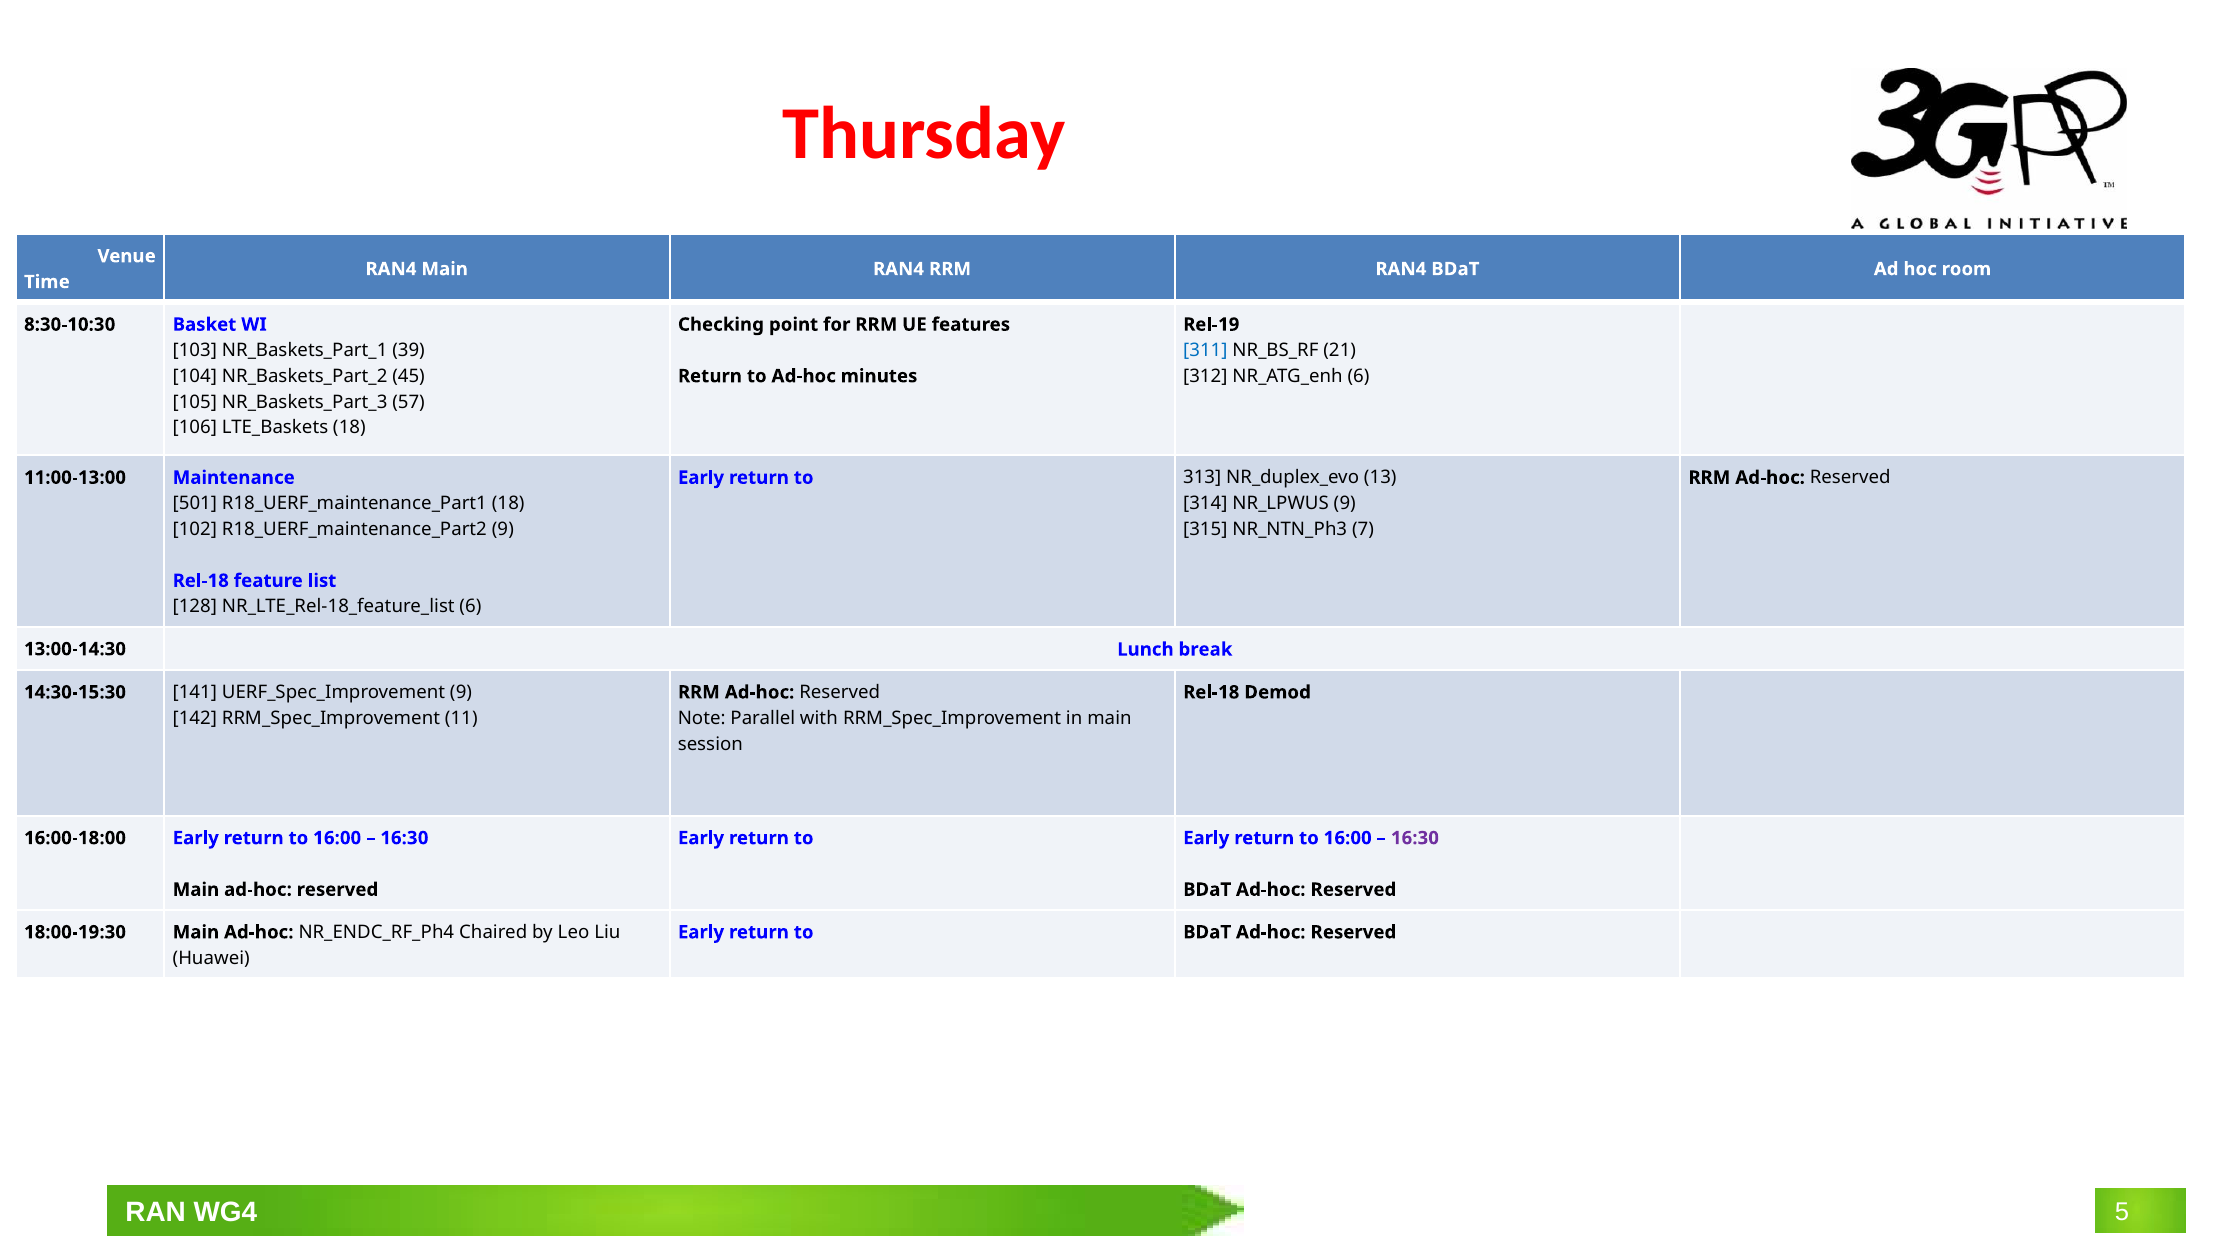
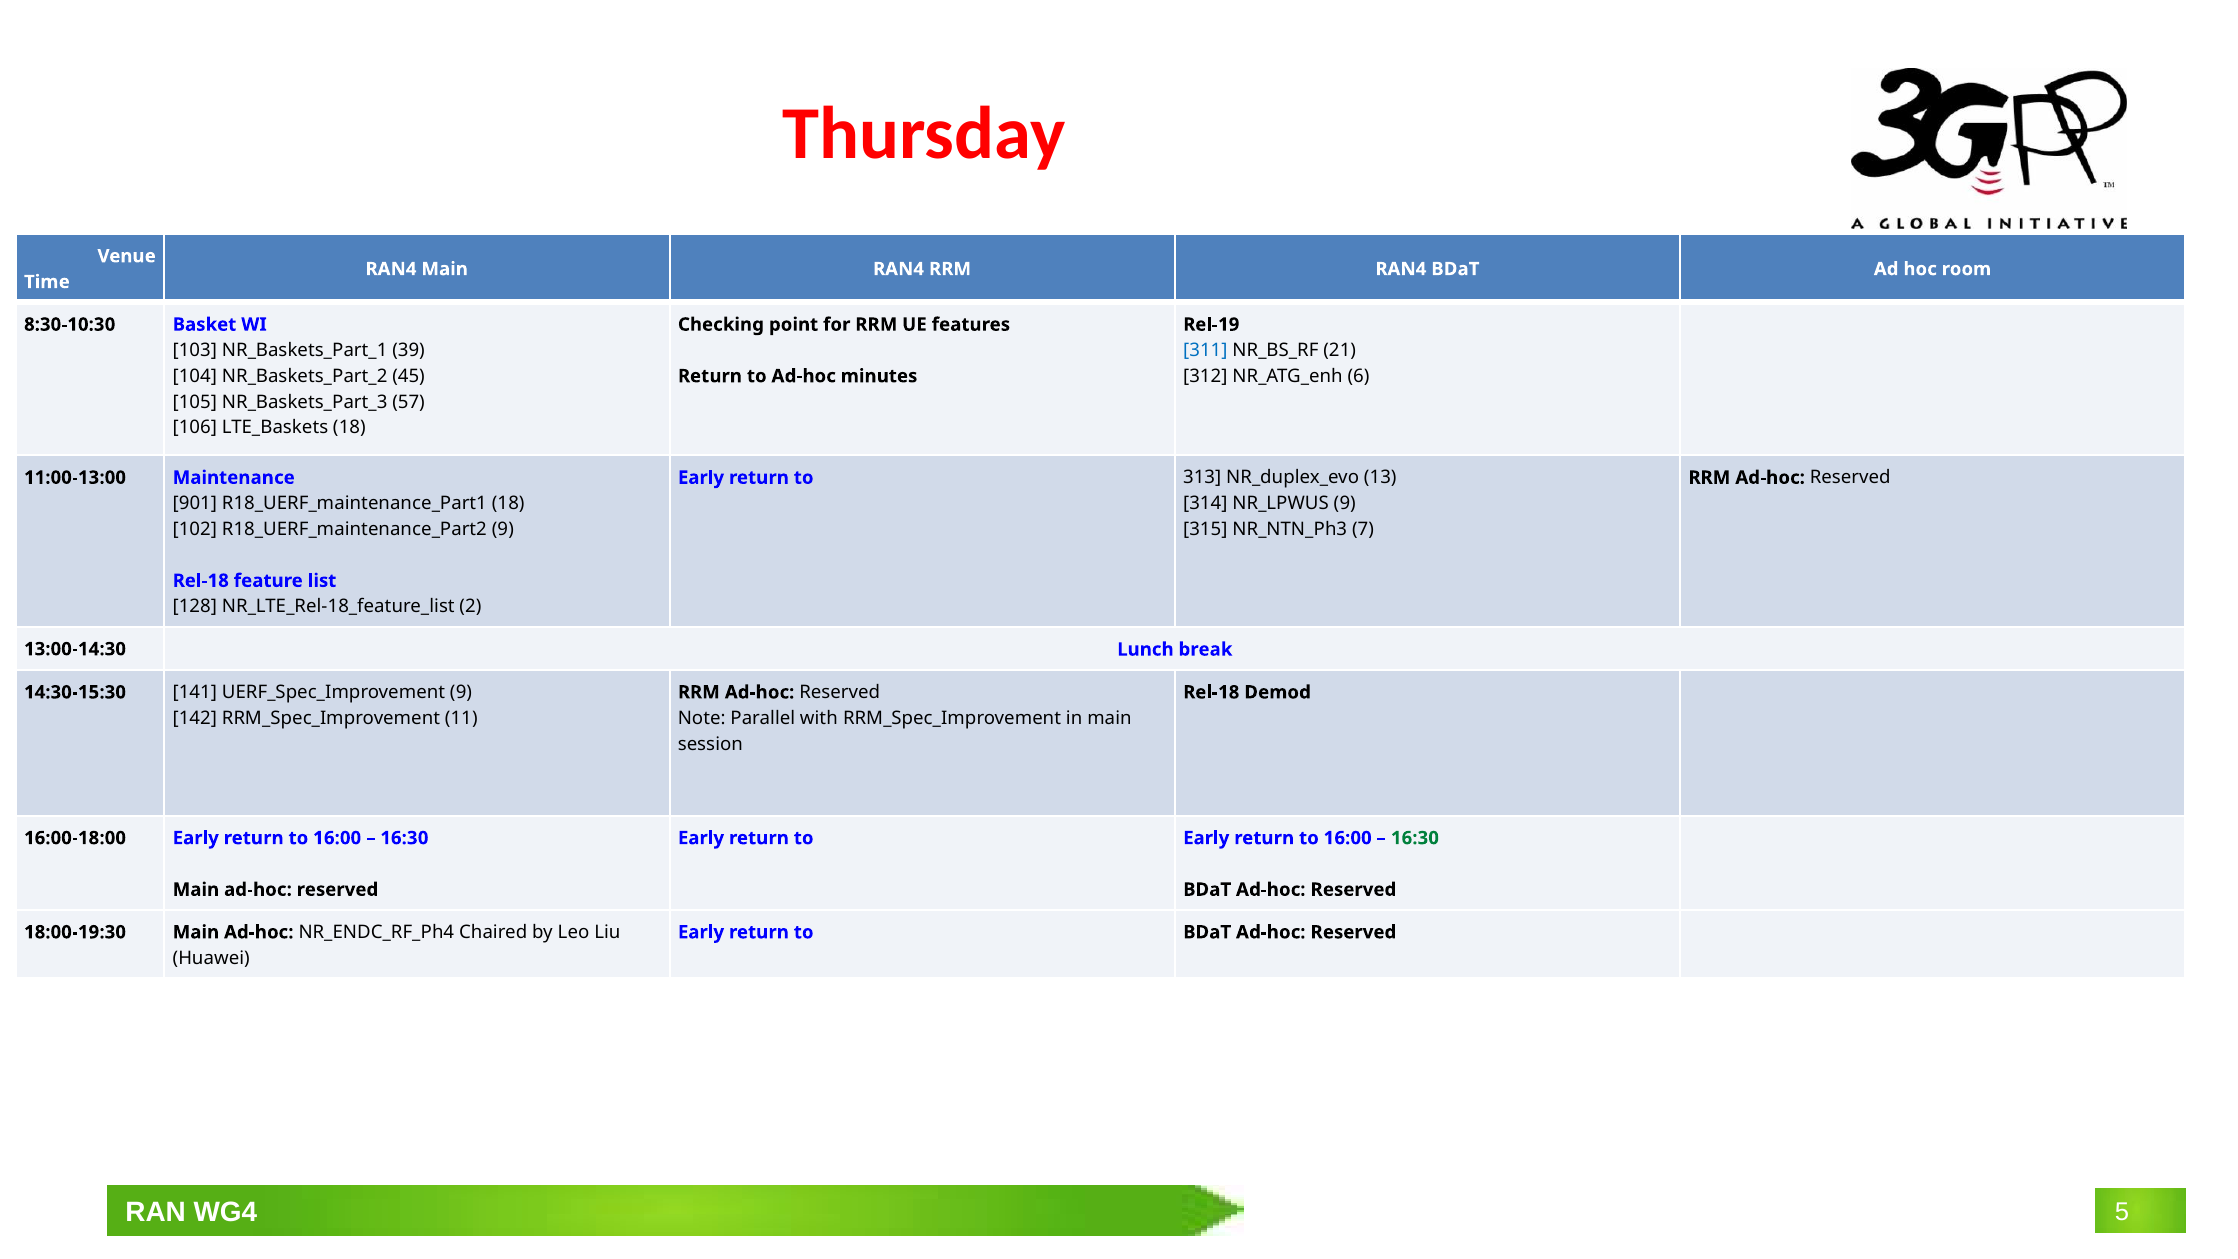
501: 501 -> 901 (195, 503)
6: 6 -> 2 (470, 606)
16:30 colour: purple -> green (1415, 838)
